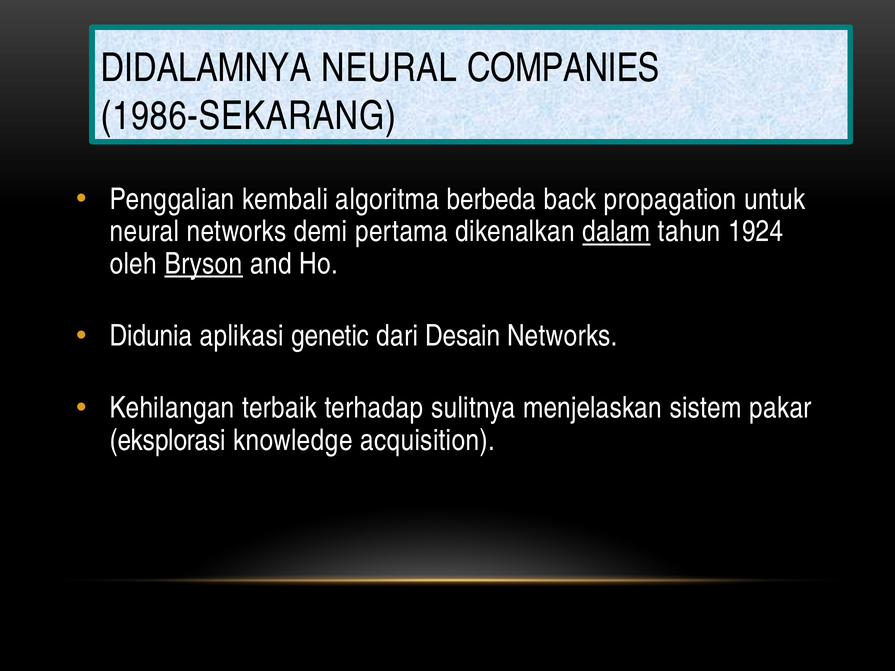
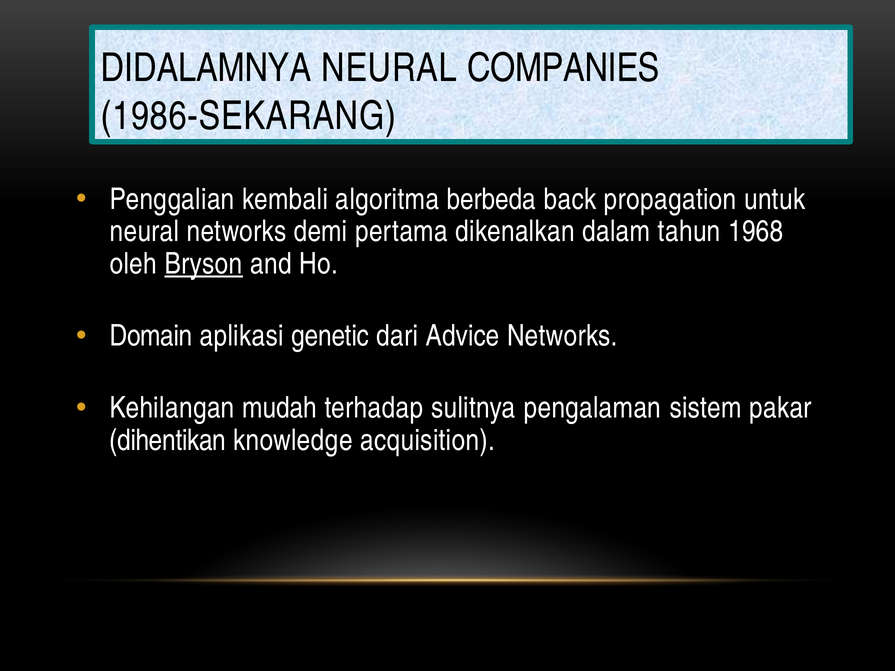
dalam underline: present -> none (616, 232)
1924: 1924 -> 1968 (756, 232)
Didunia: Didunia -> Domain (151, 336)
Desain: Desain -> Advice (463, 336)
terbaik: terbaik -> mudah (280, 408)
menjelaskan: menjelaskan -> pengalaman (592, 408)
eksplorasi: eksplorasi -> dihentikan (168, 440)
